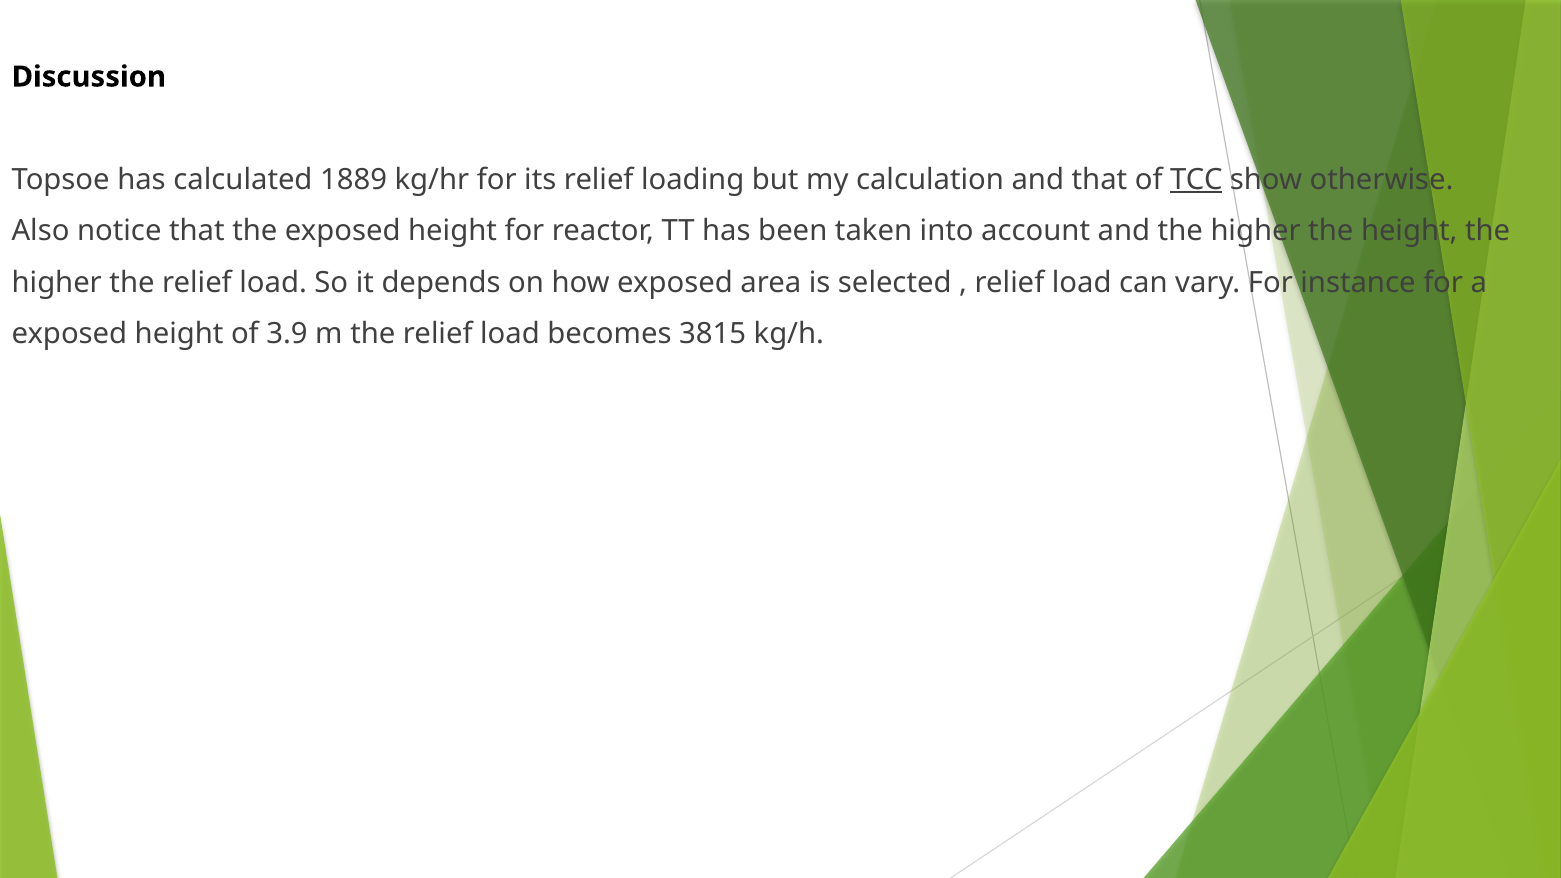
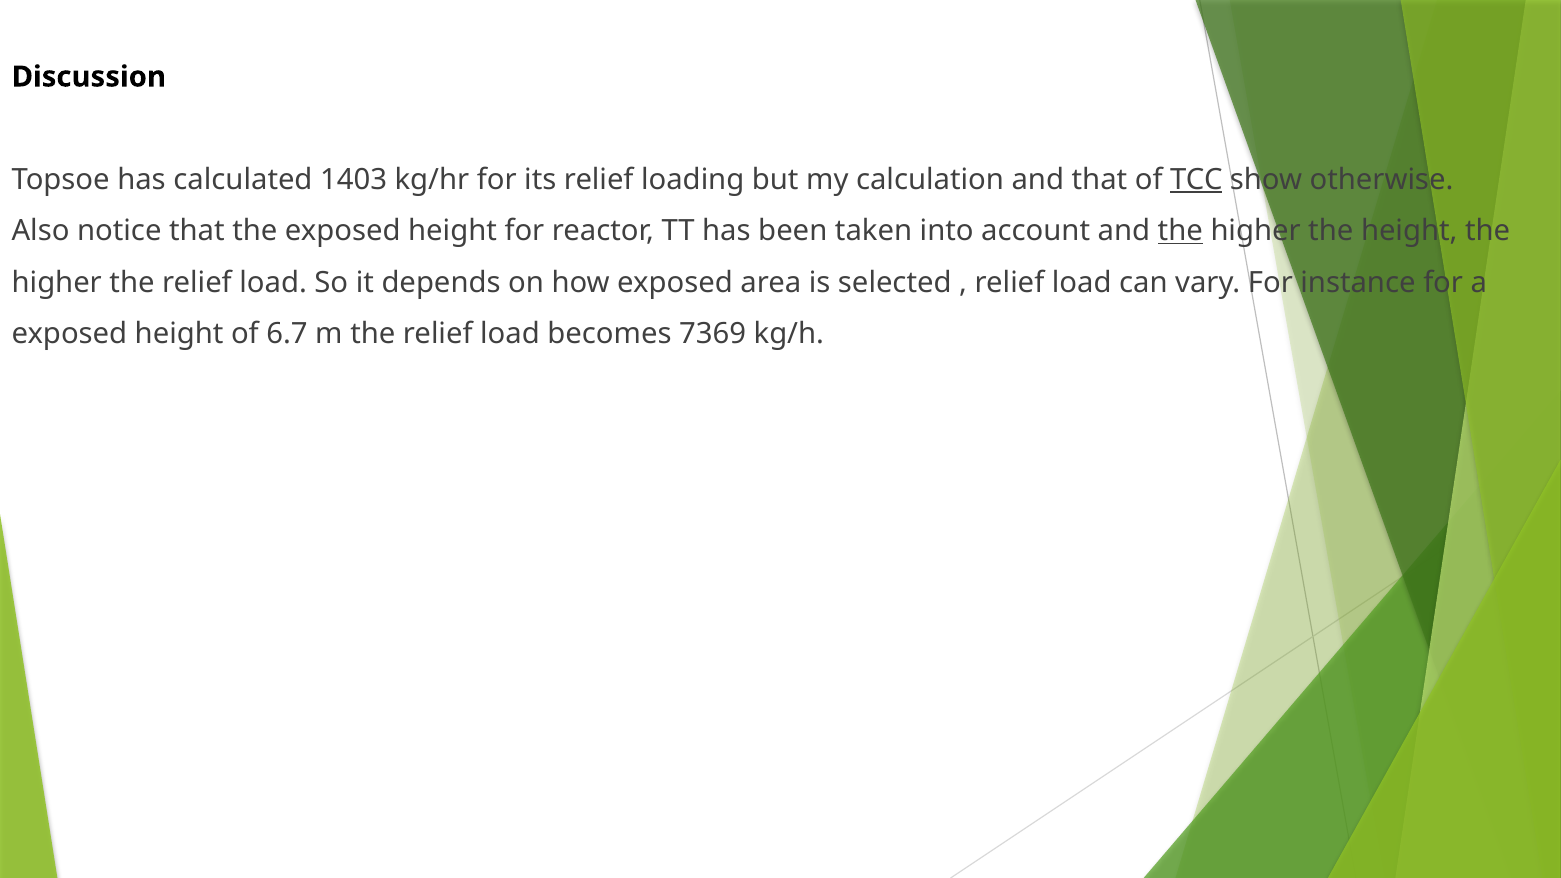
1889: 1889 -> 1403 (354, 180)
the underline: none -> present (1180, 231)
3.9: 3.9 -> 6.7 (287, 334)
3815: 3815 -> 7369 (713, 334)
